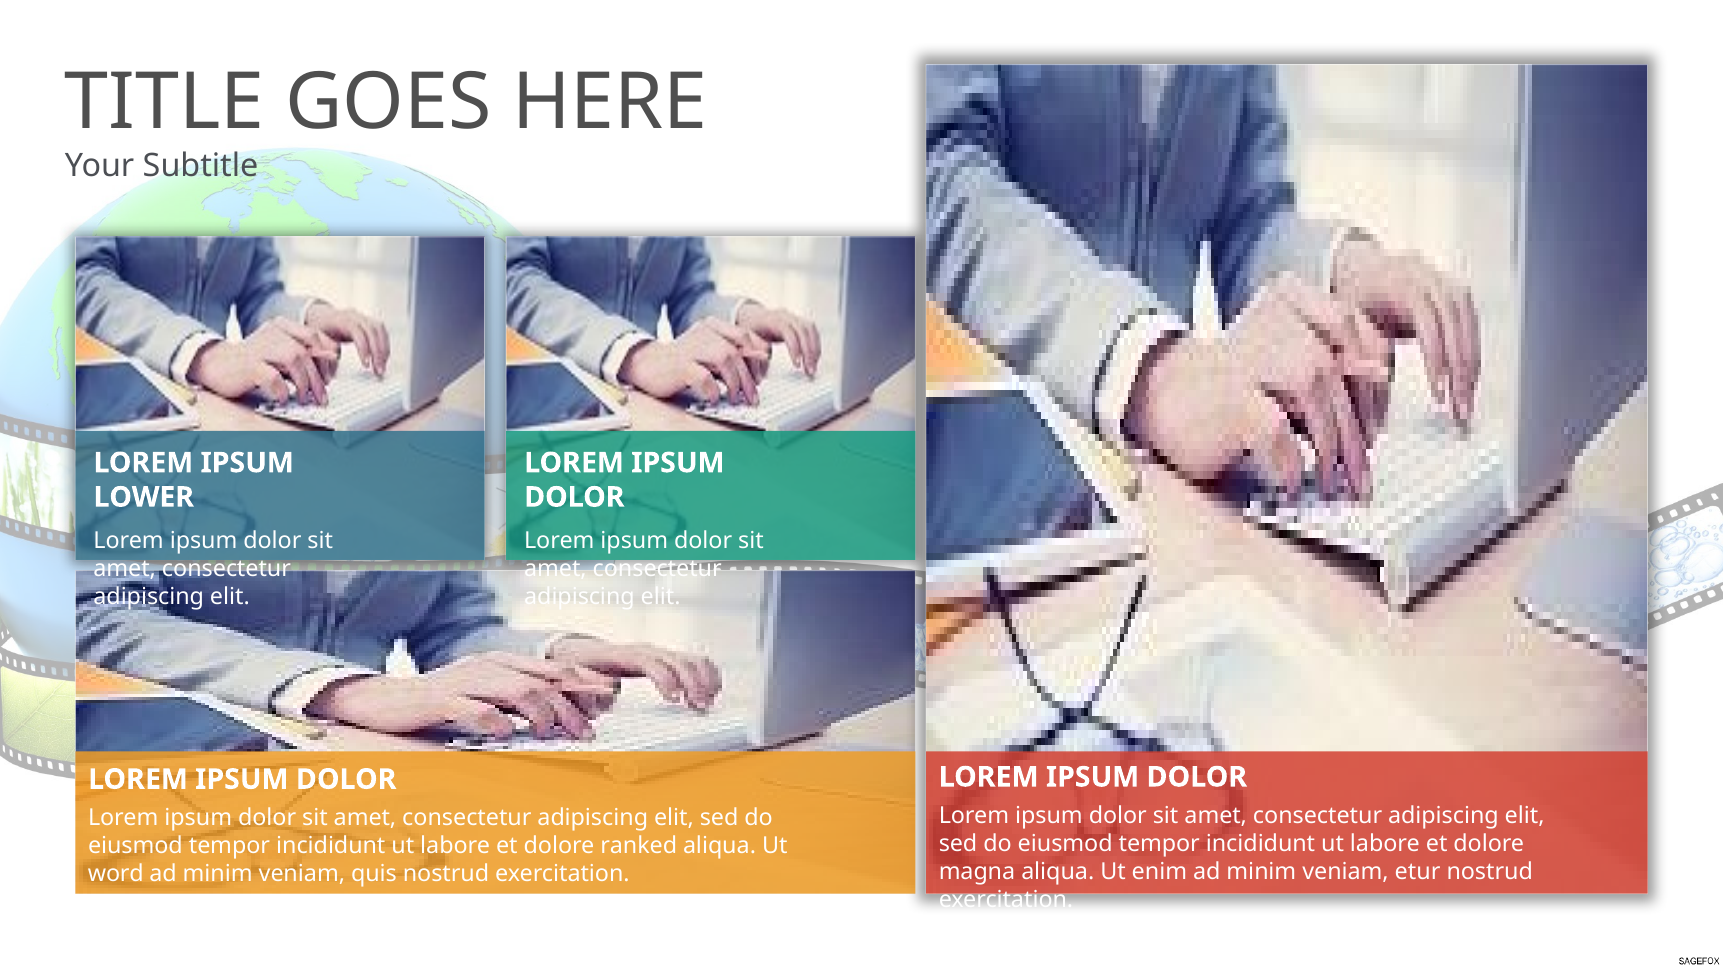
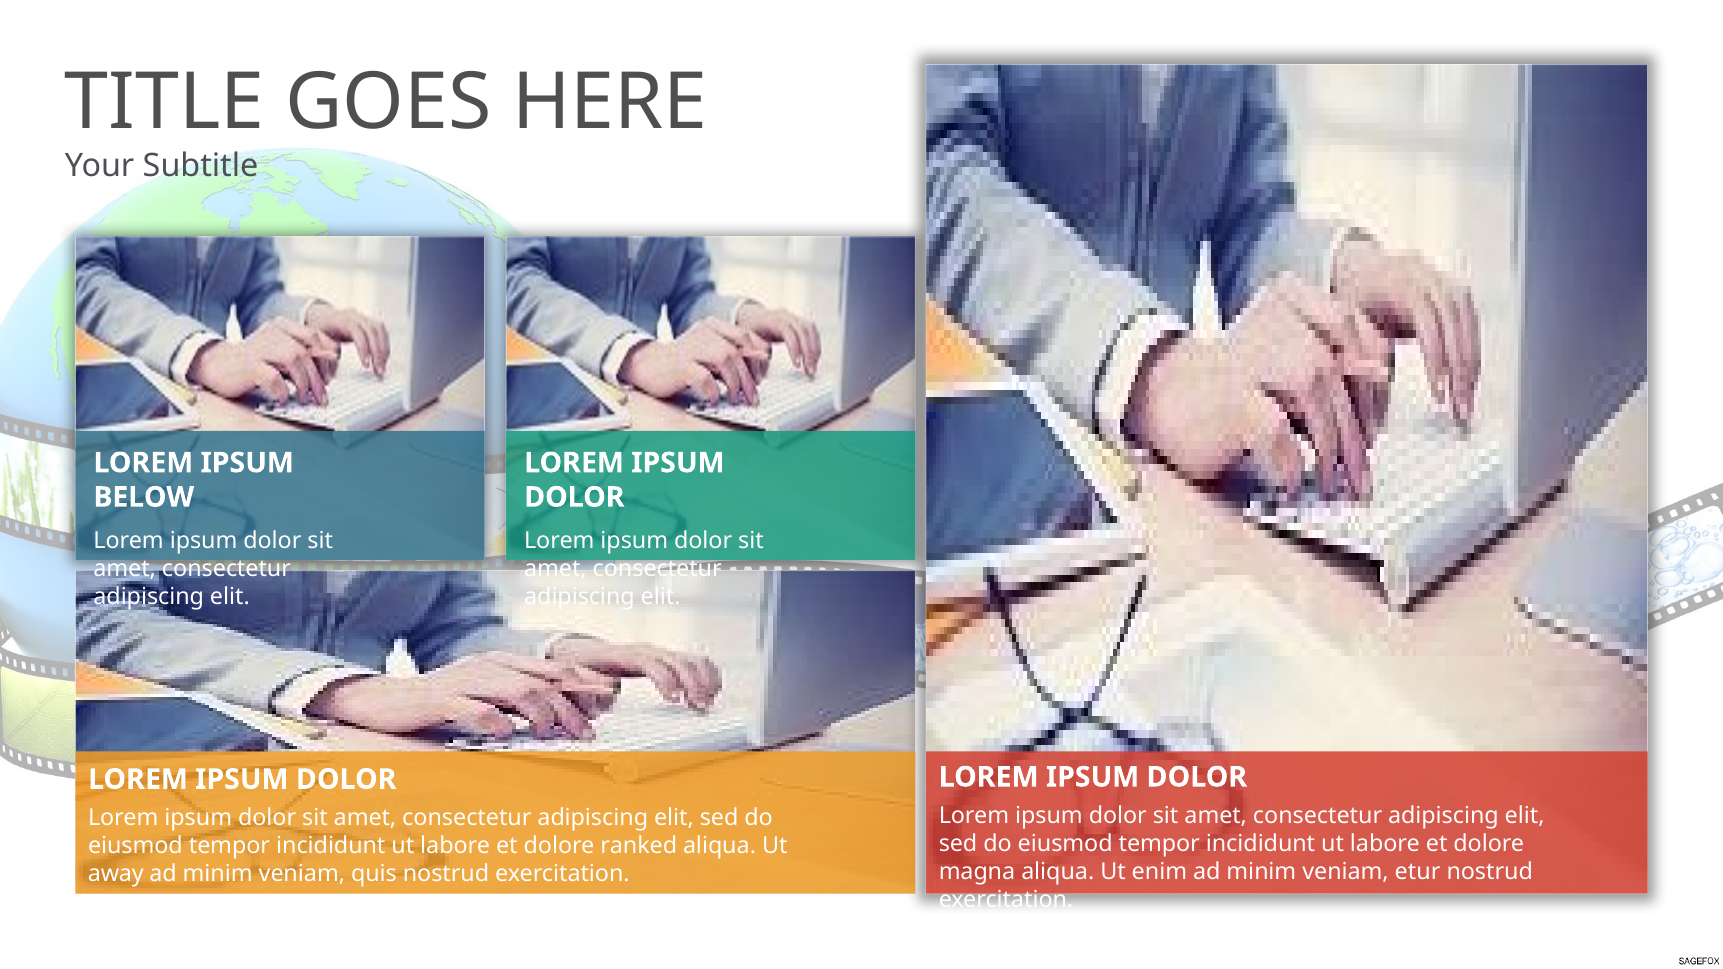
LOWER: LOWER -> BELOW (144, 497)
word: word -> away (116, 874)
